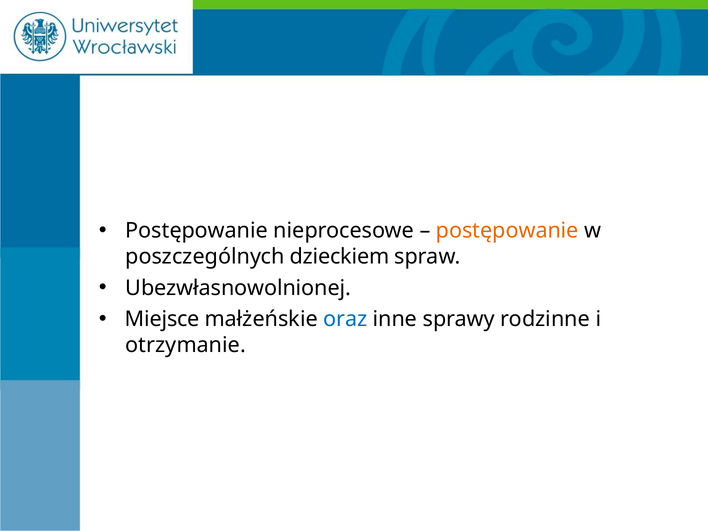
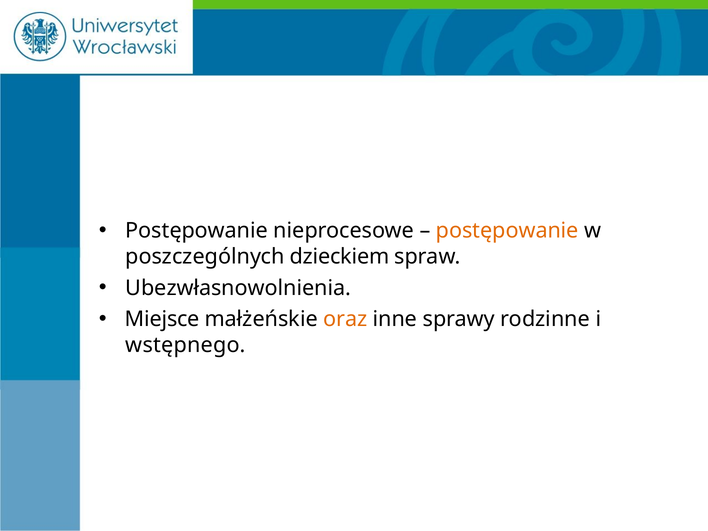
Ubezwłasnowolnionej: Ubezwłasnowolnionej -> Ubezwłasnowolnienia (238, 288)
oraz colour: blue -> orange (345, 319)
otrzymanie: otrzymanie -> wstępnego (186, 345)
